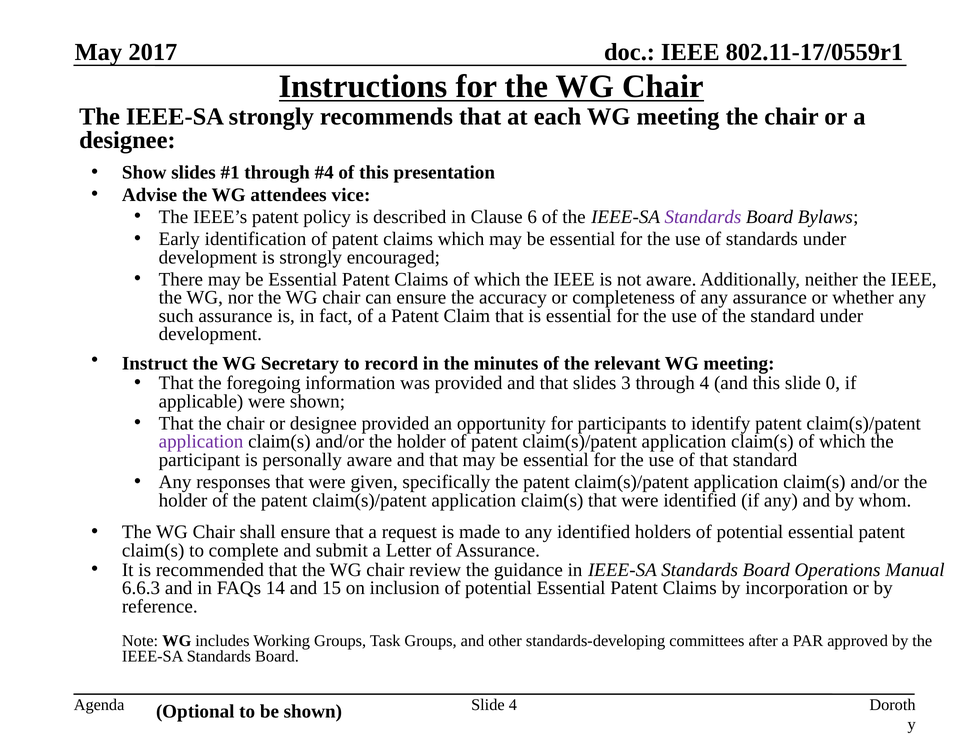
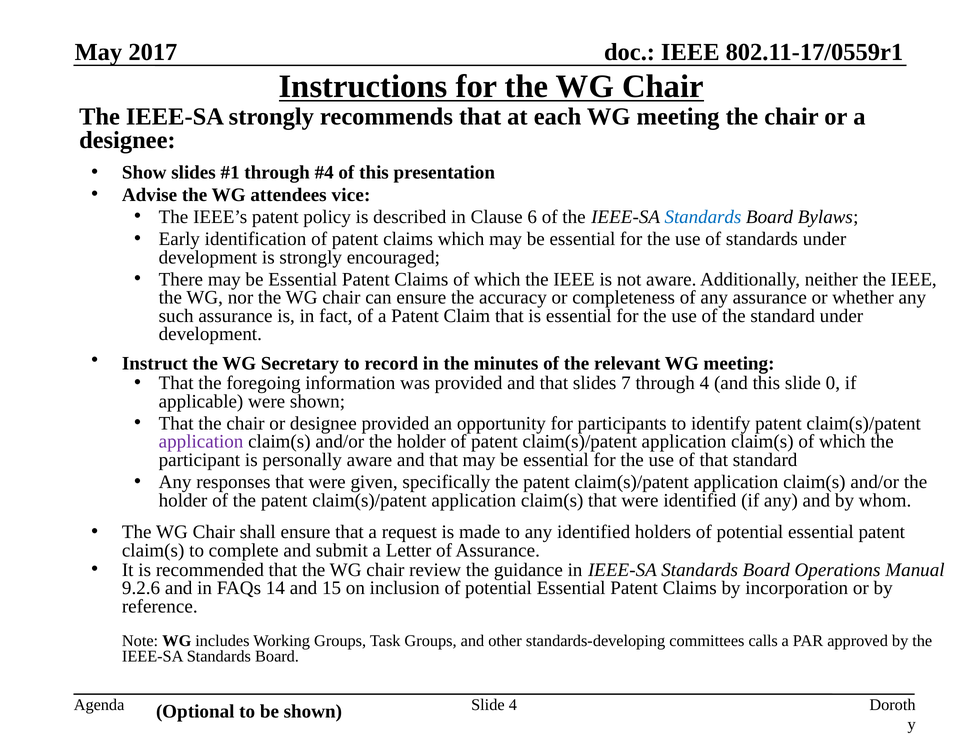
Standards colour: purple -> blue (703, 217)
3: 3 -> 7 (626, 383)
6.6.3: 6.6.3 -> 9.2.6 (141, 588)
after: after -> calls (763, 641)
